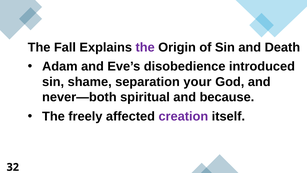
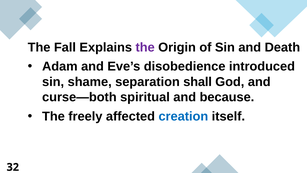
your: your -> shall (198, 82)
never—both: never—both -> curse—both (79, 97)
creation colour: purple -> blue (183, 116)
